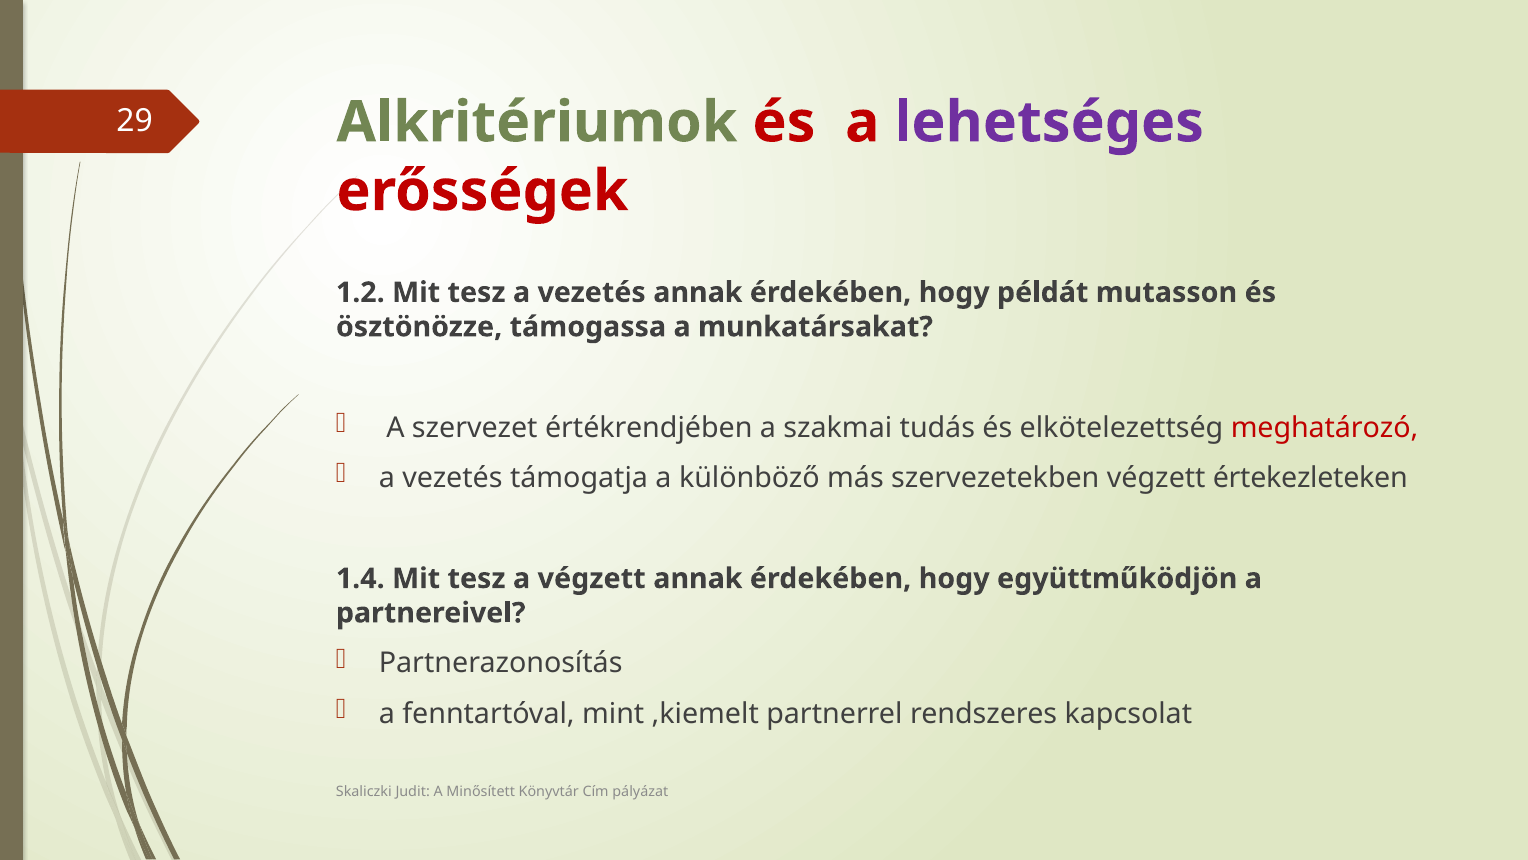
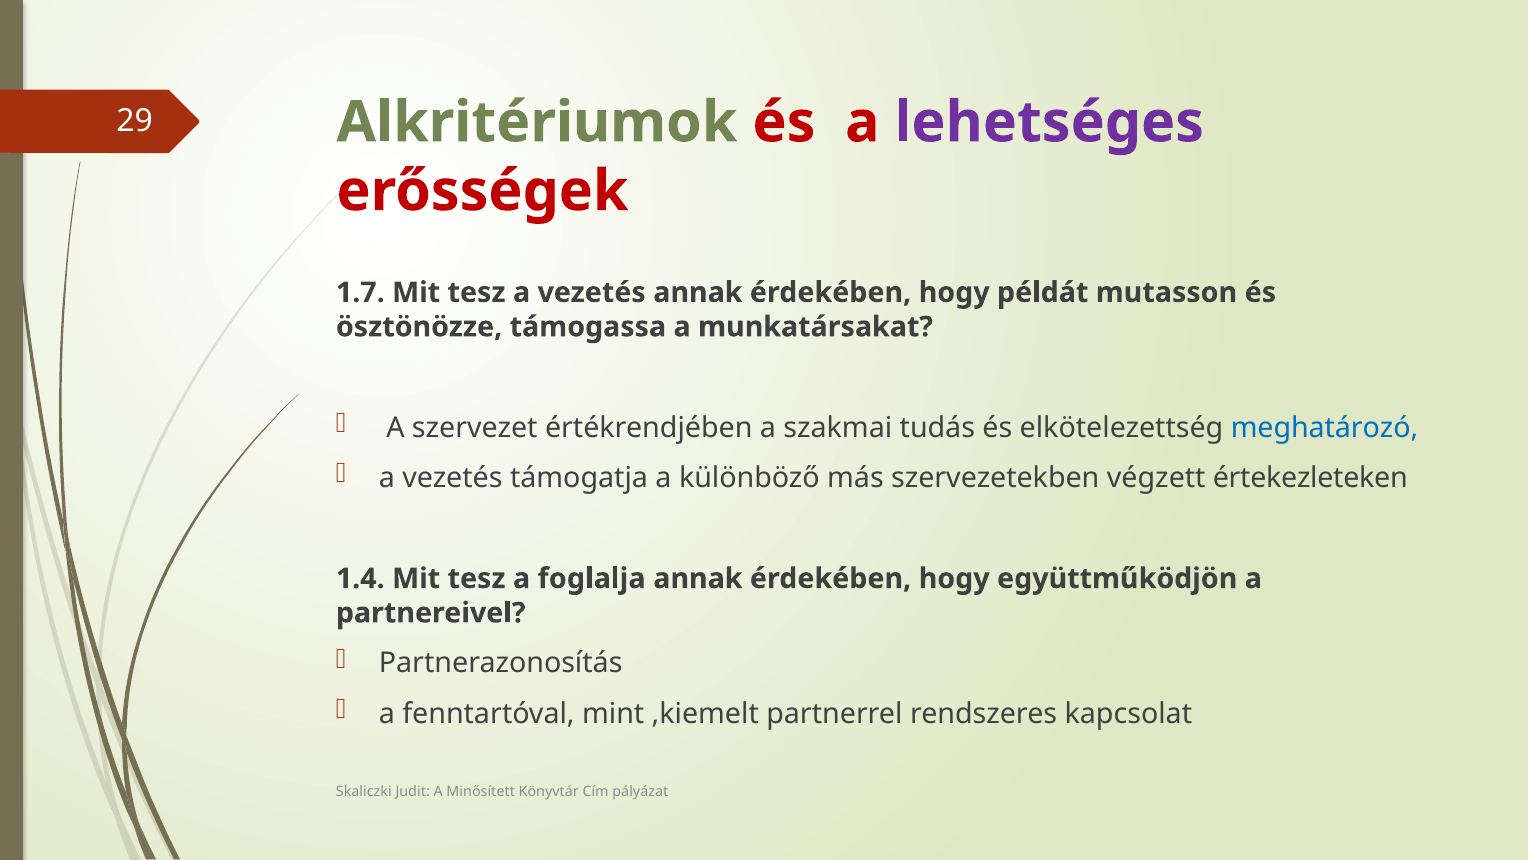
1.2: 1.2 -> 1.7 (360, 292)
meghatározó colour: red -> blue (1325, 427)
a végzett: végzett -> foglalja (592, 578)
